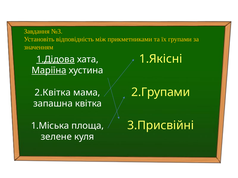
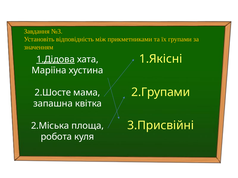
Маріїна underline: present -> none (49, 71)
2.Квітка: 2.Квітка -> 2.Шосте (53, 93)
1.Міська: 1.Міська -> 2.Міська (50, 126)
зелене: зелене -> робота (56, 137)
